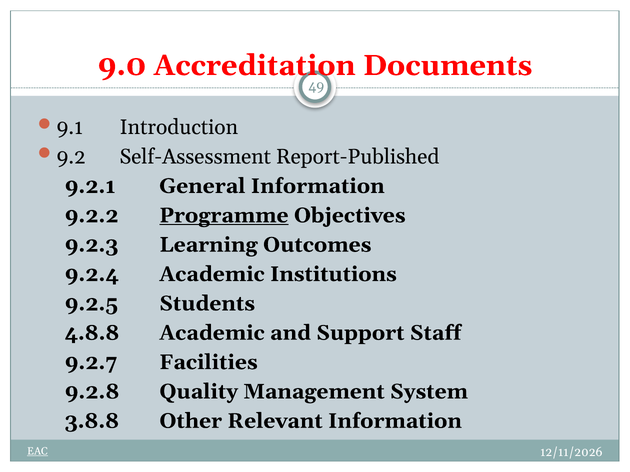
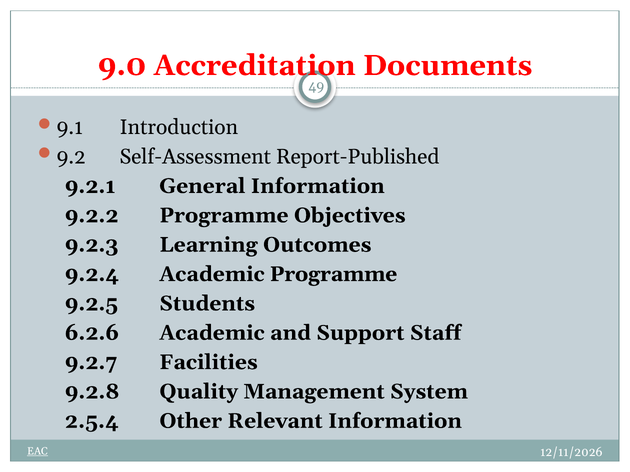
Programme underline: present -> none (224, 216)
Academic Institutions: Institutions -> Programme (333, 274)
4.8.8: 4.8.8 -> 6.2.6 (92, 333)
3.8.8: 3.8.8 -> 2.5.4 (92, 421)
